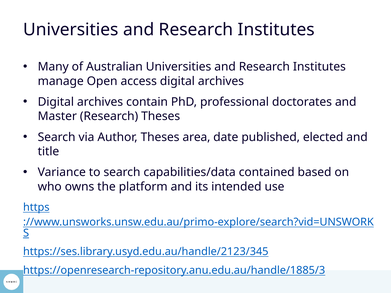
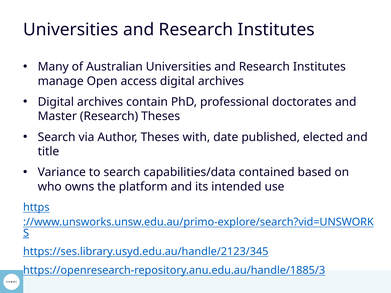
area: area -> with (196, 137)
